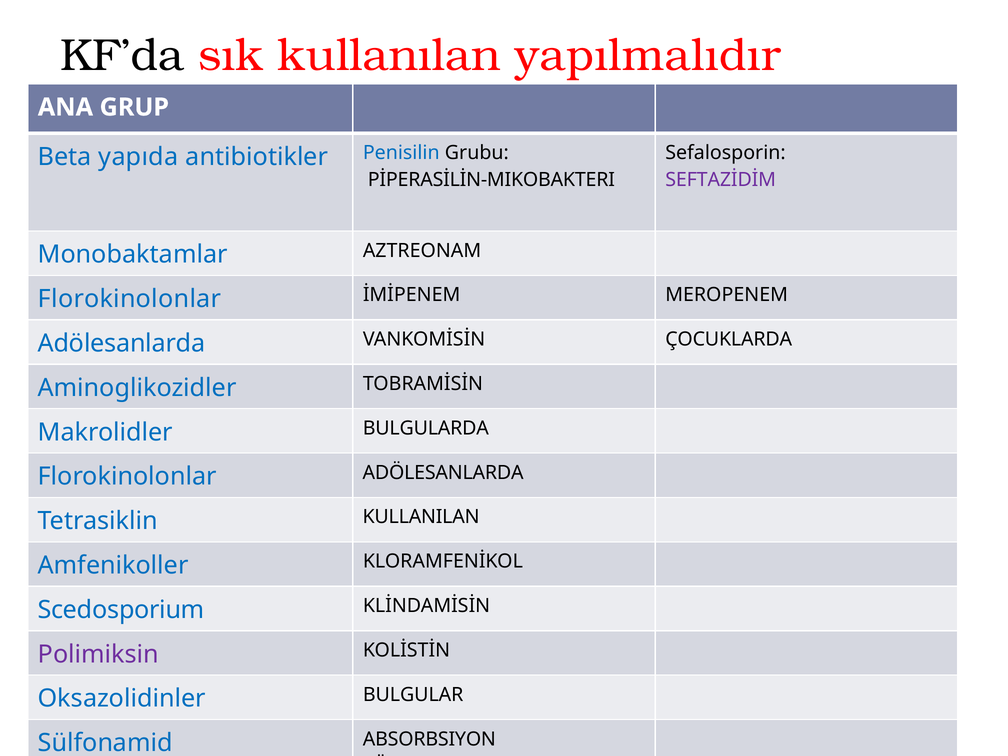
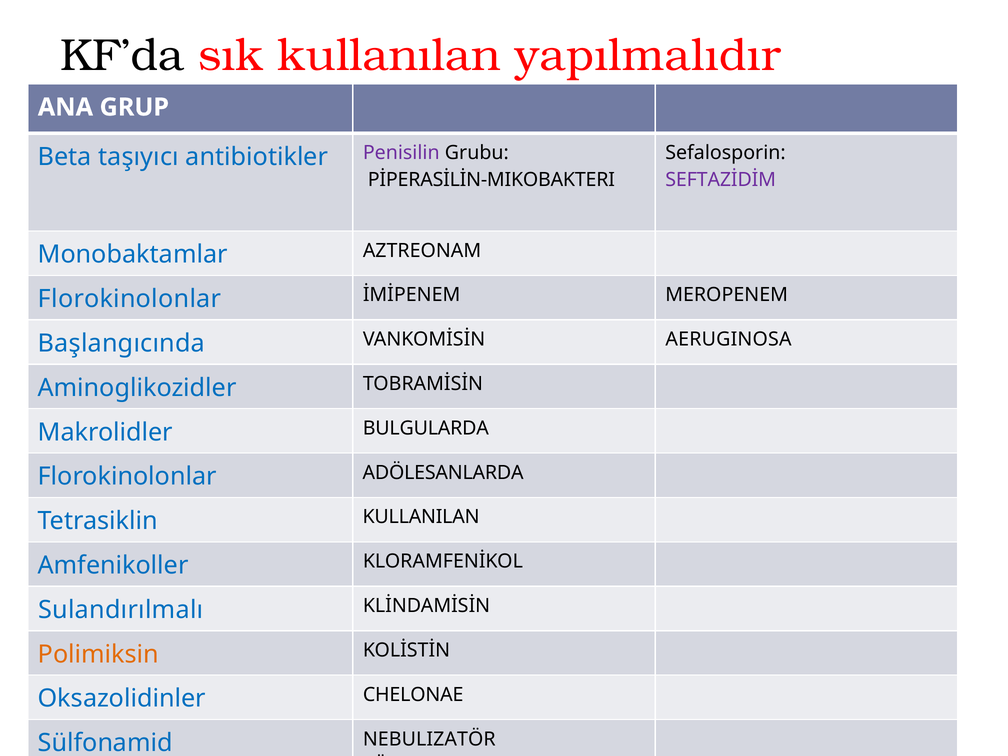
yapıda: yapıda -> taşıyıcı (138, 157)
Penisilin colour: blue -> purple (401, 153)
Adölesanlarda: Adölesanlarda -> Başlangıcında (121, 343)
ÇOCUKLARDA: ÇOCUKLARDA -> AERUGINOSA (729, 339)
Scedosporium: Scedosporium -> Sulandırılmalı (121, 610)
Polimiksin colour: purple -> orange (98, 654)
BULGULAR: BULGULAR -> CHELONAE (413, 695)
ABSORBSIYON: ABSORBSIYON -> NEBULIZATÖR (429, 739)
